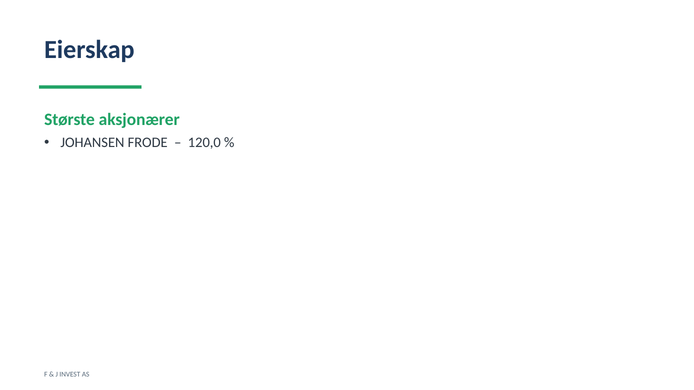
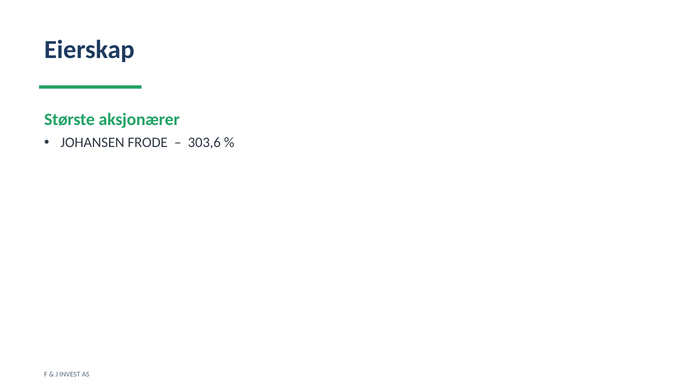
120,0: 120,0 -> 303,6 (204, 143)
